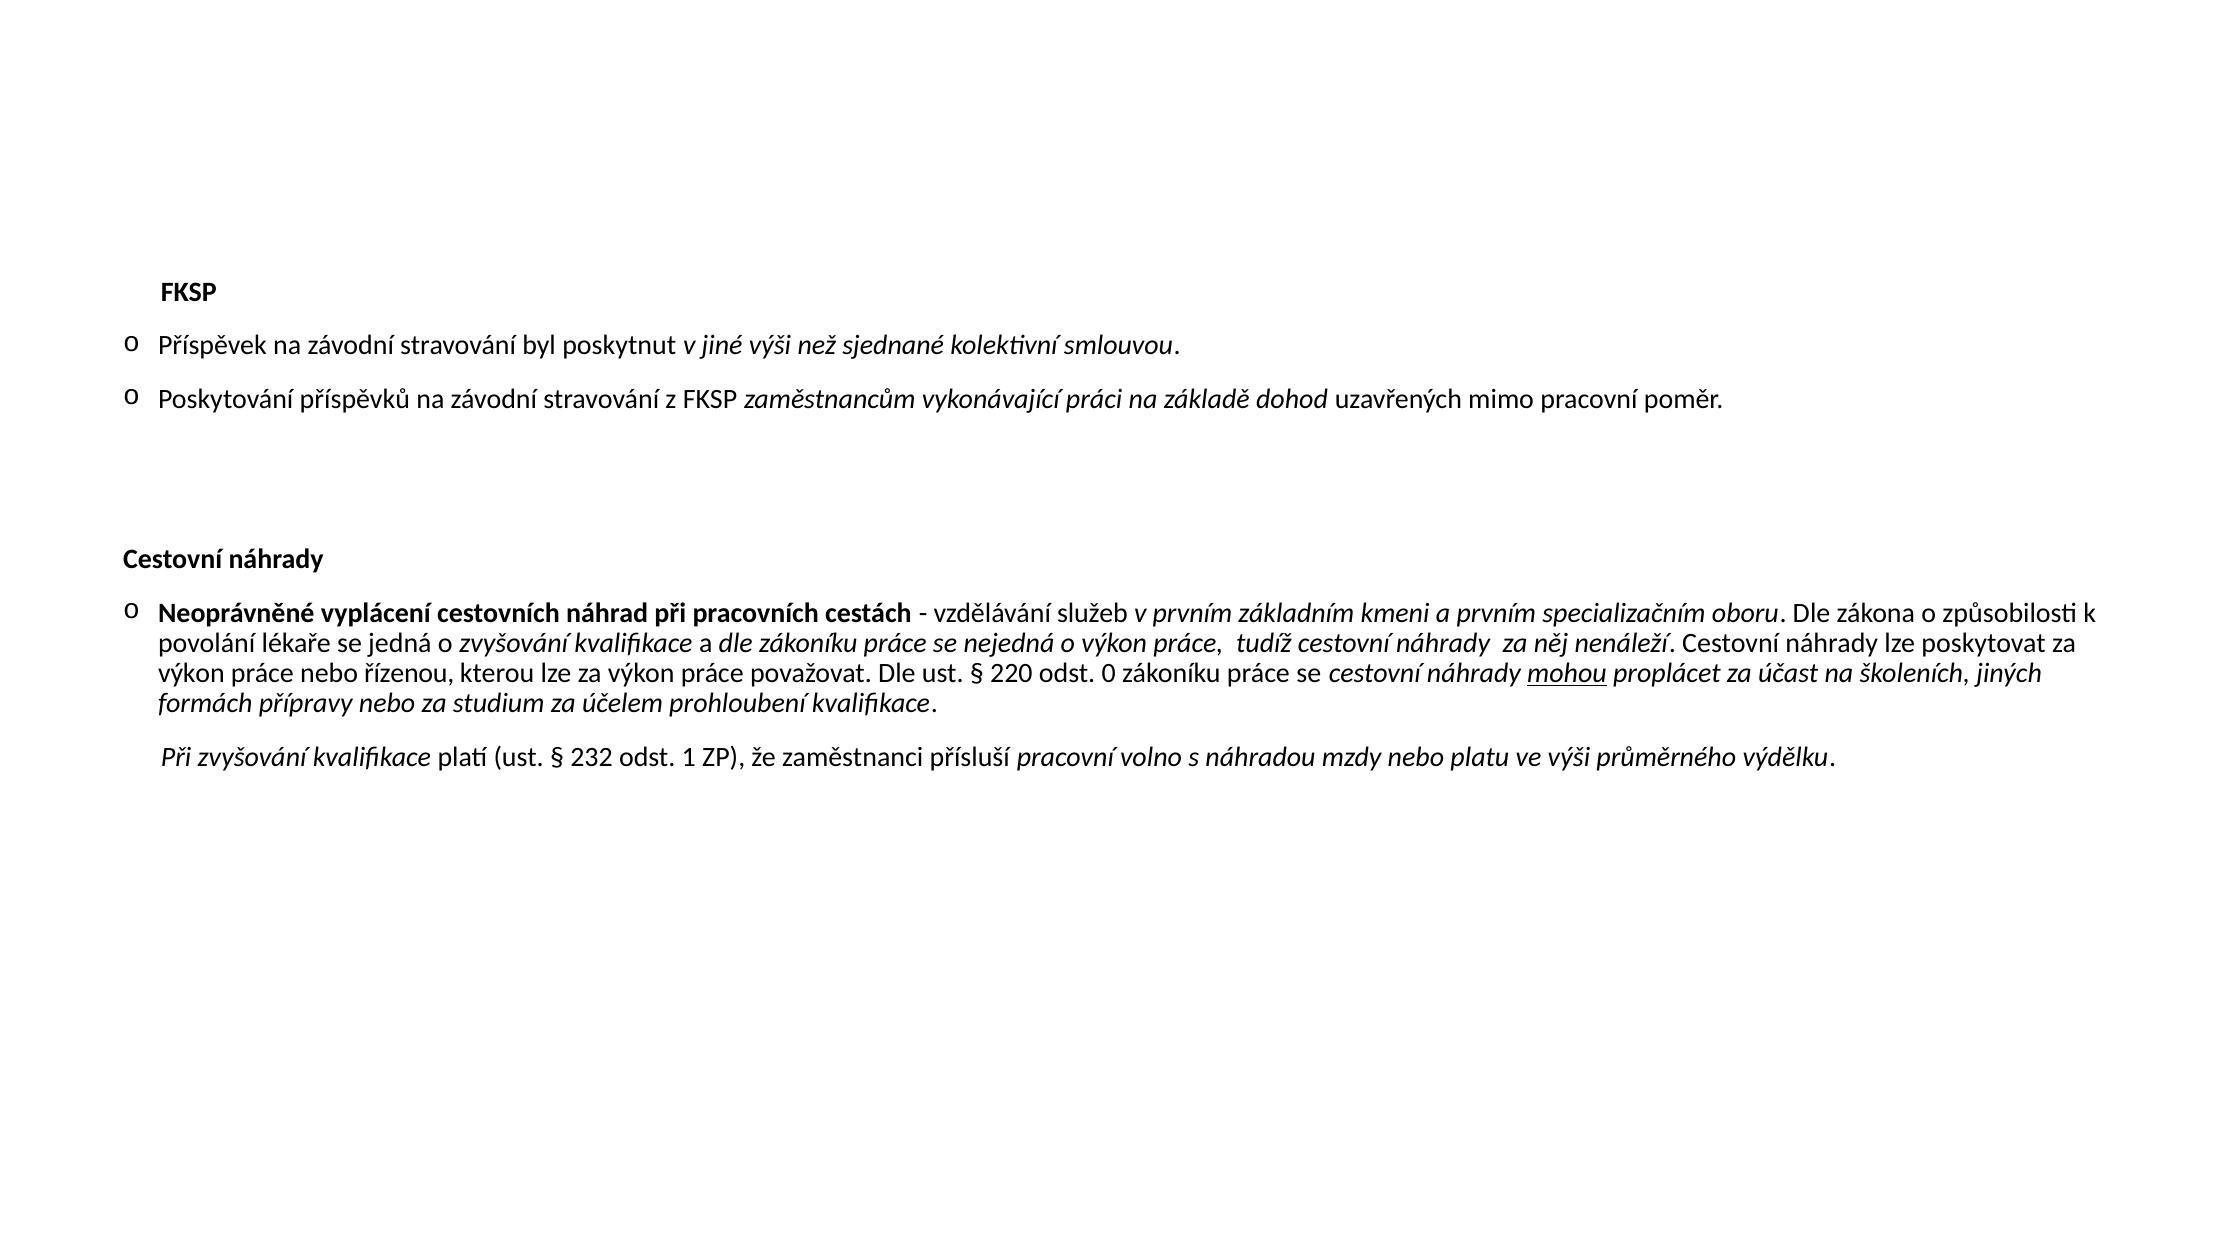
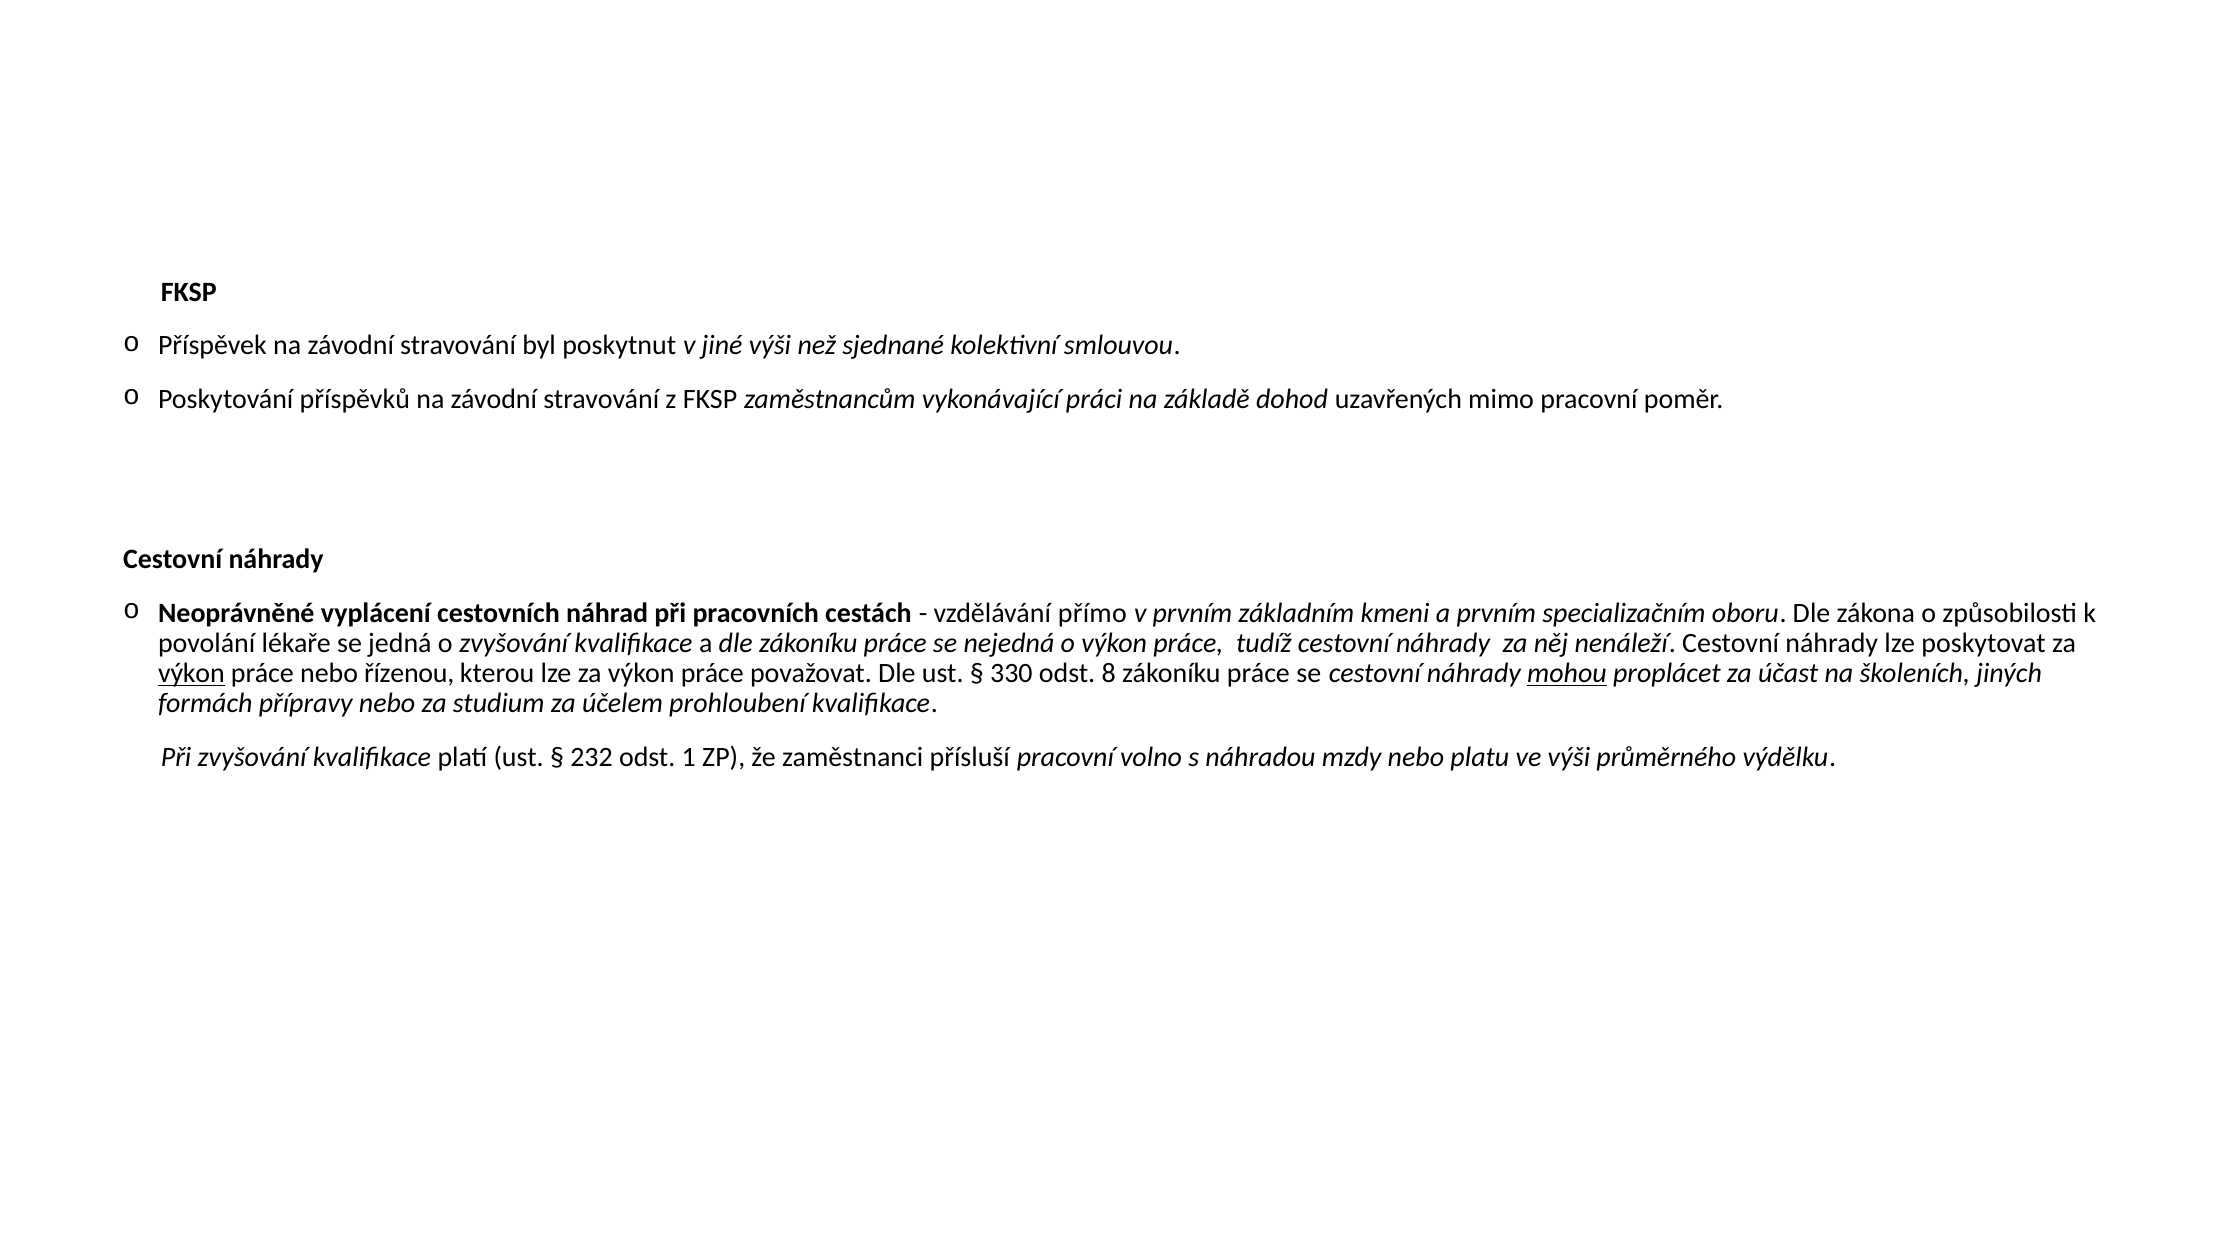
služeb: služeb -> přímo (1092, 613)
výkon underline: none -> present (191, 673)
220: 220 -> 330 (1011, 673)
0: 0 -> 8 (1109, 673)
